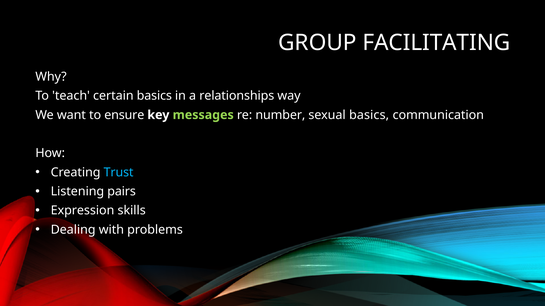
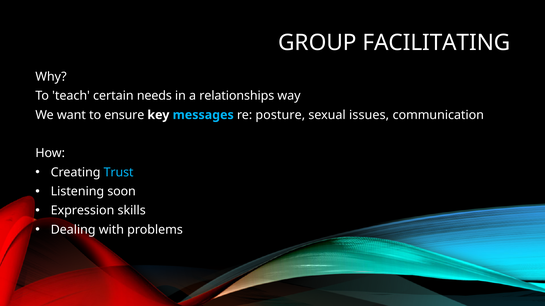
certain basics: basics -> needs (154, 96)
messages colour: light green -> light blue (203, 115)
number: number -> posture (280, 115)
sexual basics: basics -> issues (369, 115)
pairs: pairs -> soon (122, 192)
